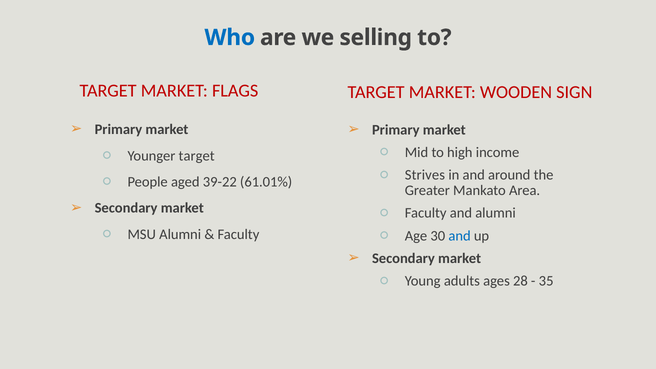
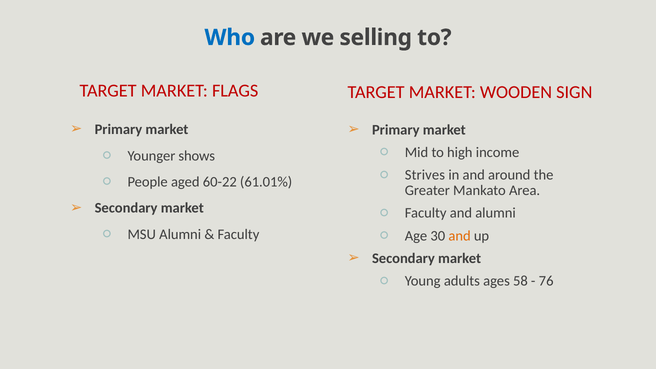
Younger target: target -> shows (197, 156)
39-22: 39-22 -> 60-22 (220, 182)
and colour: blue -> orange (460, 236)
28: 28 -> 58 (520, 281)
35: 35 -> 76 (546, 281)
